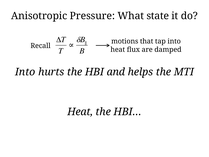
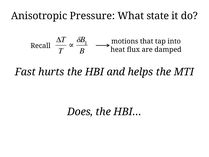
Into: Into -> Fast (25, 72)
Heat: Heat -> Does (80, 112)
